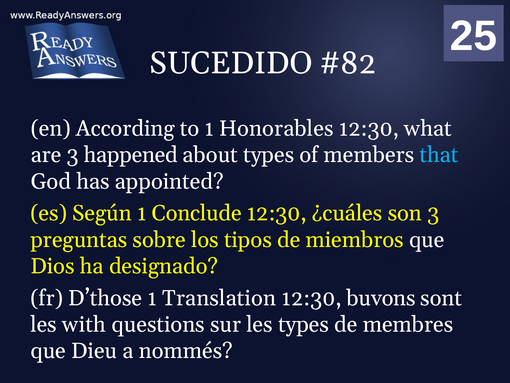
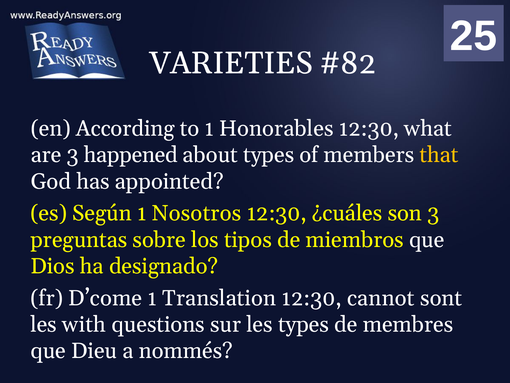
SUCEDIDO: SUCEDIDO -> VARIETIES (231, 63)
that colour: light blue -> yellow (439, 155)
Conclude: Conclude -> Nosotros (197, 213)
D’those: D’those -> D’come (105, 298)
buvons: buvons -> cannot (381, 298)
